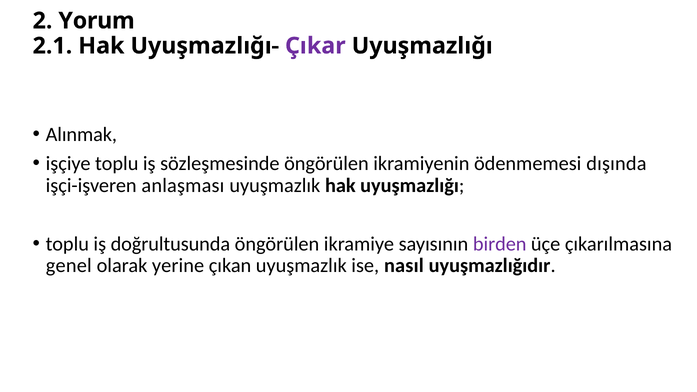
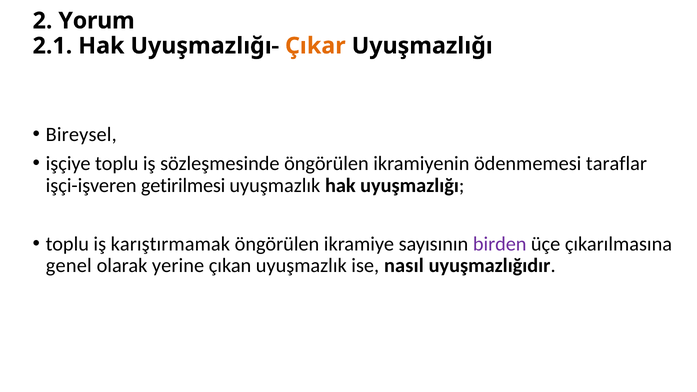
Çıkar colour: purple -> orange (315, 46)
Alınmak: Alınmak -> Bireysel (81, 134)
dışında: dışında -> taraflar (617, 164)
anlaşması: anlaşması -> getirilmesi (183, 185)
doğrultusunda: doğrultusunda -> karıştırmamak (170, 244)
